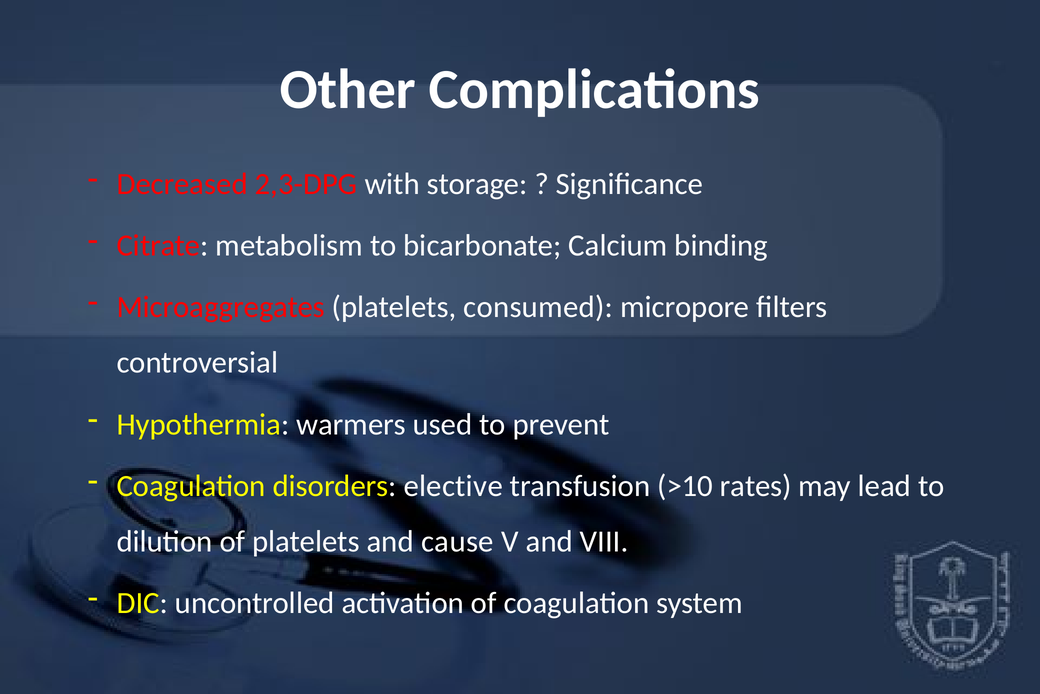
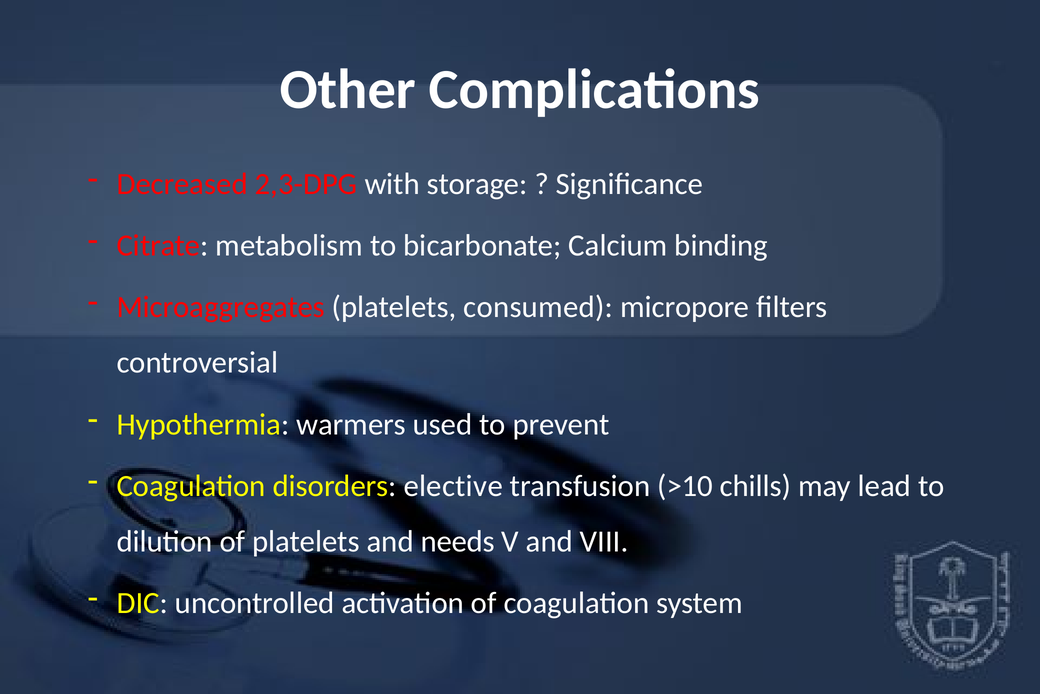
rates: rates -> chills (756, 486)
cause: cause -> needs (458, 541)
